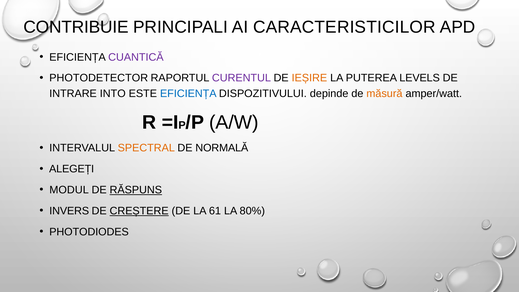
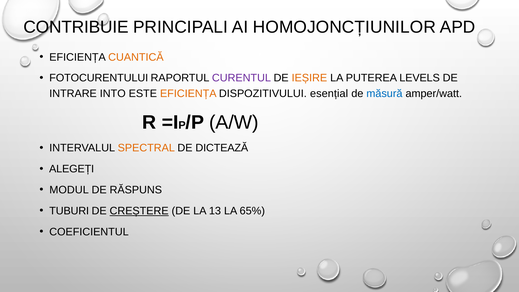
CARACTERISTICILOR: CARACTERISTICILOR -> HOMOJONCȚIUNILOR (344, 27)
CUANTICĂ colour: purple -> orange (136, 57)
PHOTODETECTOR: PHOTODETECTOR -> FOTOCURENTULUI (99, 78)
EFICIENȚA colour: blue -> orange (188, 94)
depinde: depinde -> esențial (329, 94)
măsură colour: orange -> blue (384, 94)
NORMALĂ: NORMALĂ -> DICTEAZĂ (222, 148)
RĂSPUNS underline: present -> none (136, 190)
INVERS: INVERS -> TUBURI (69, 211)
61: 61 -> 13 (215, 211)
80%: 80% -> 65% (252, 211)
PHOTODIODES: PHOTODIODES -> COEFICIENTUL (89, 232)
